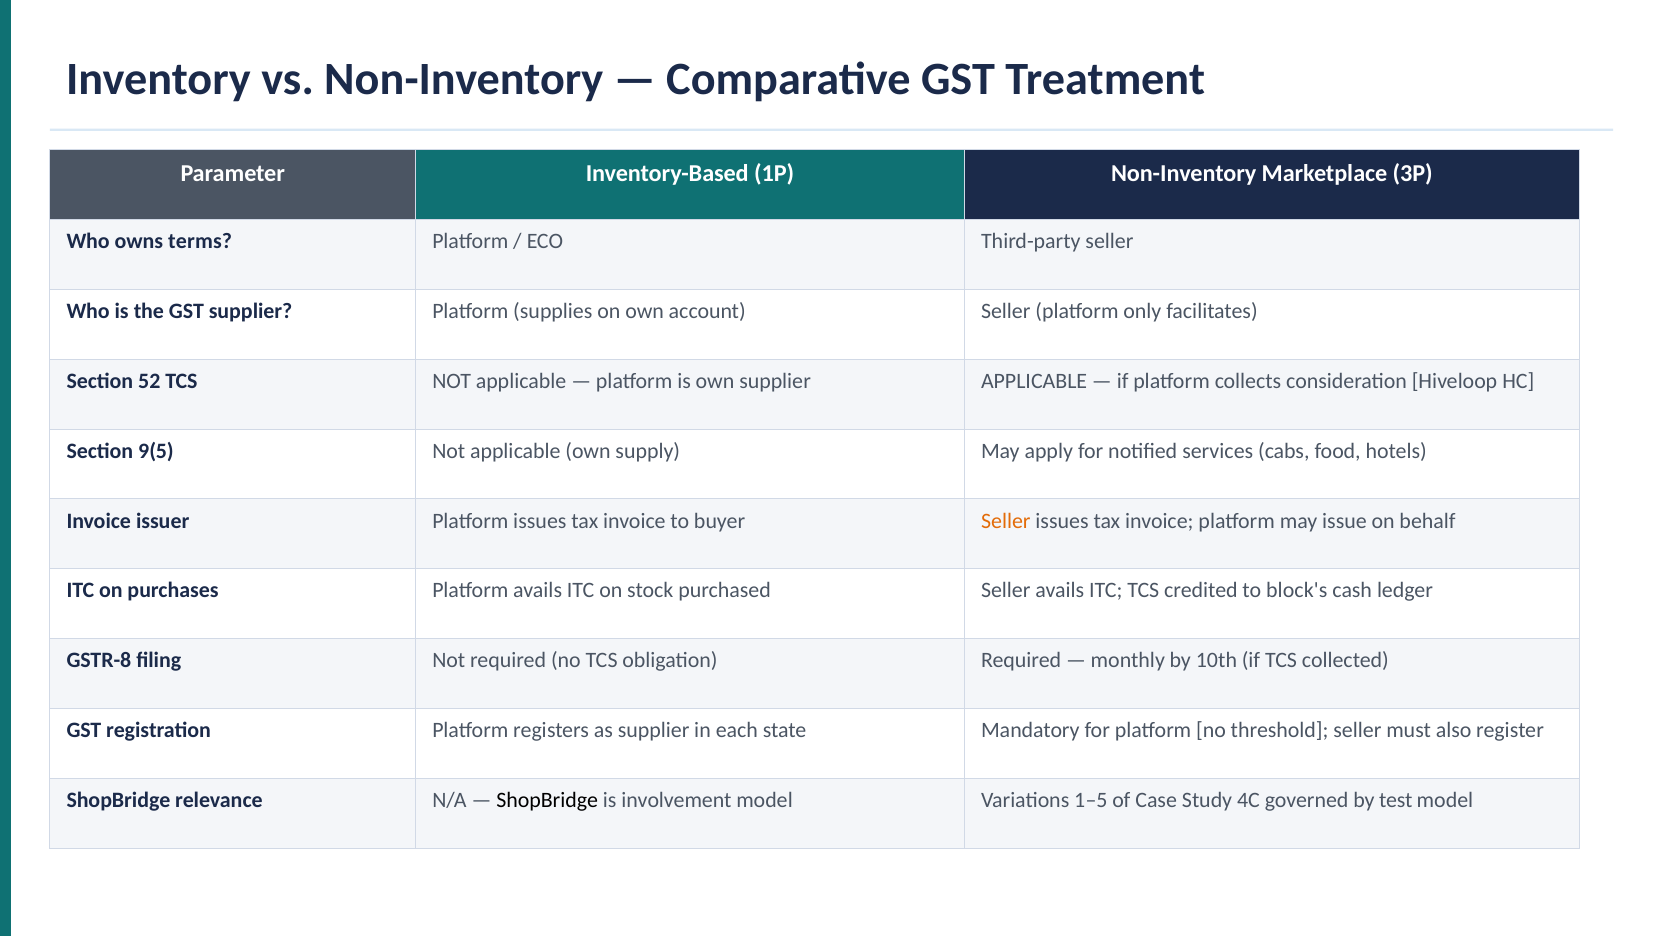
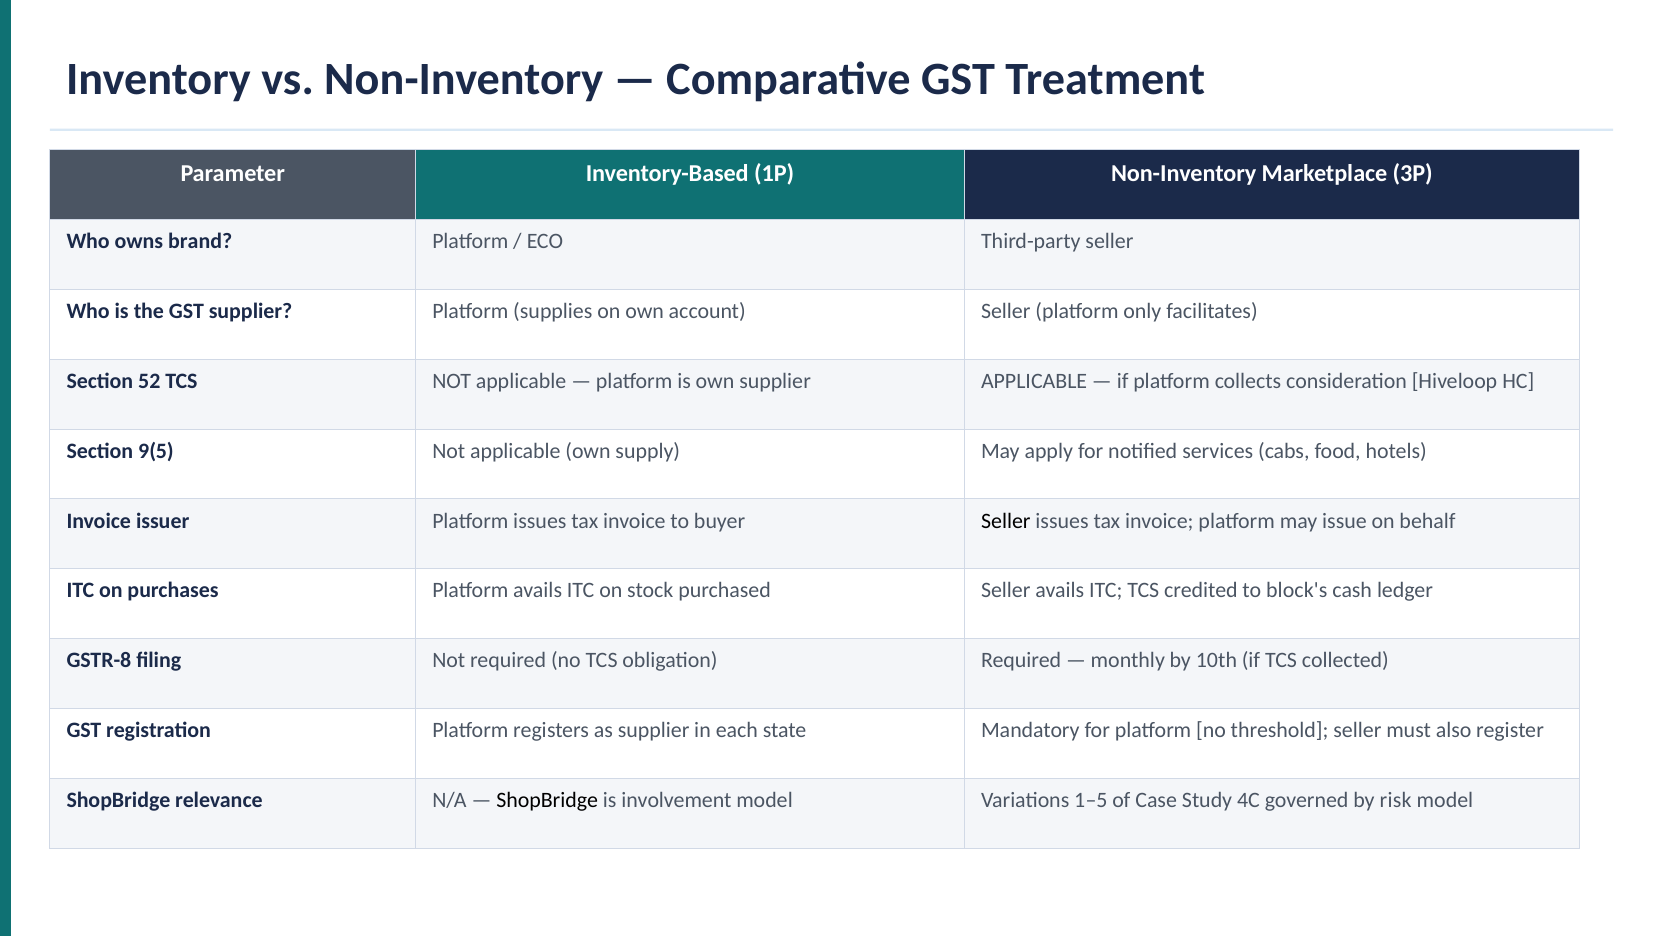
terms: terms -> brand (200, 241)
Seller colour: orange -> black (1006, 521)
test: test -> risk (1396, 800)
